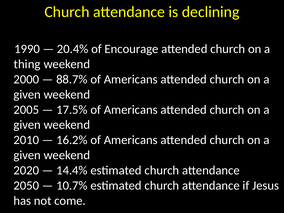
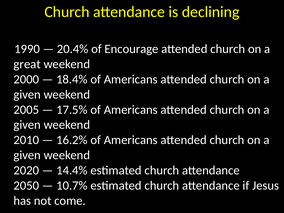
thing: thing -> great (27, 64)
88.7%: 88.7% -> 18.4% (72, 79)
